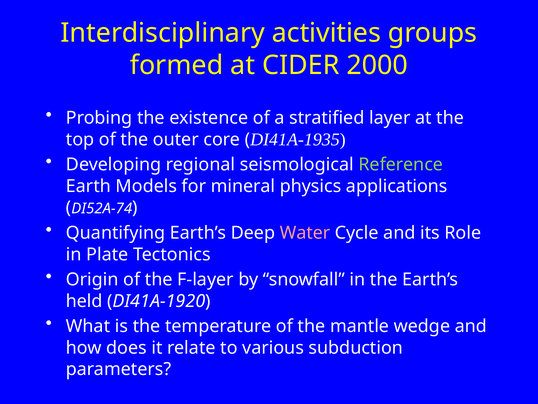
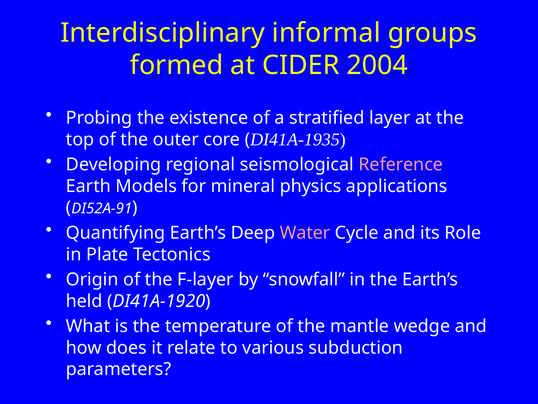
activities: activities -> informal (326, 33)
2000: 2000 -> 2004 (377, 65)
Reference colour: light green -> pink (401, 164)
DI52A-74: DI52A-74 -> DI52A-91 (102, 208)
